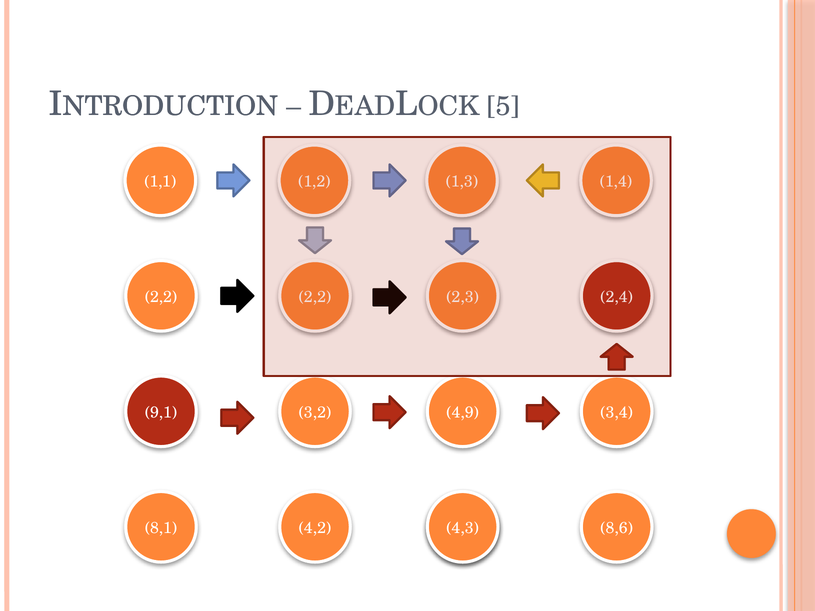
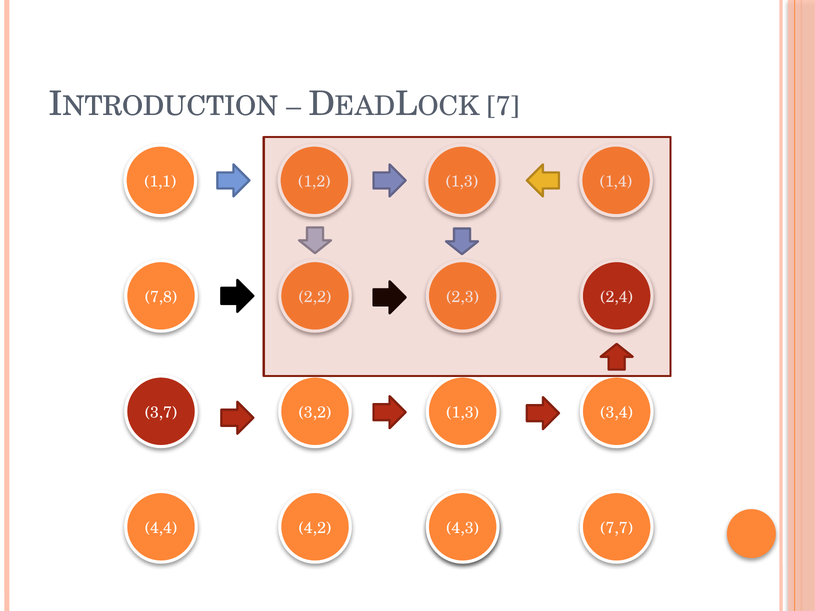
5: 5 -> 7 (503, 107)
2,2: 2,2 -> 7,8 (161, 297)
9,1: 9,1 -> 3,7 (161, 413)
3,2 4,9: 4,9 -> 1,3 (463, 413)
8,1: 8,1 -> 4,4 (161, 528)
8,6: 8,6 -> 7,7 (617, 528)
